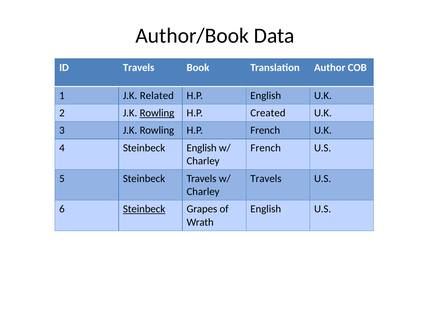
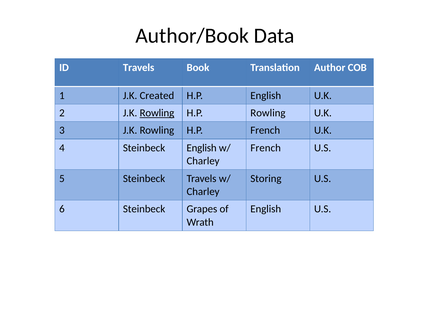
Related: Related -> Created (157, 95)
H.P Created: Created -> Rowling (268, 113)
Travels: Travels -> Storing (266, 178)
Steinbeck underline: present -> none (144, 209)
